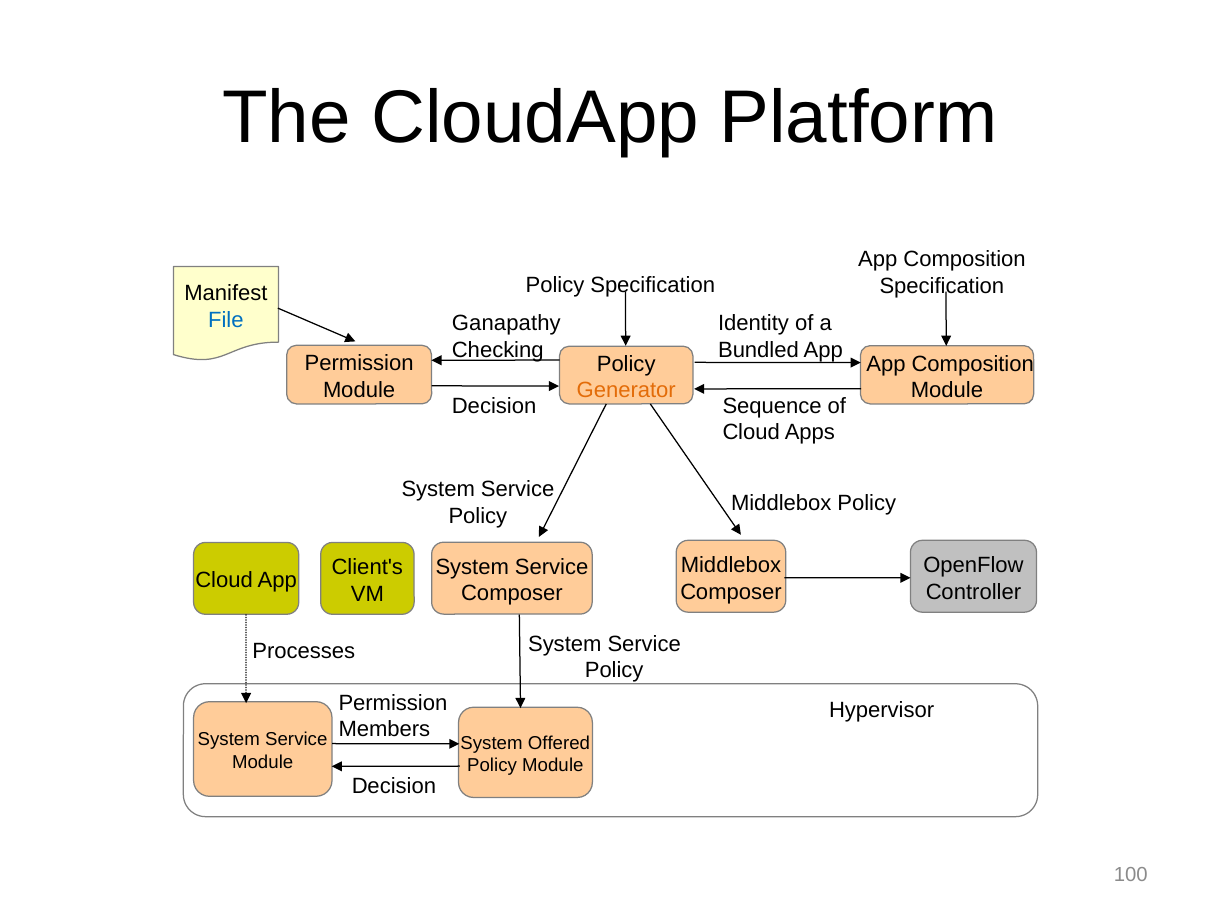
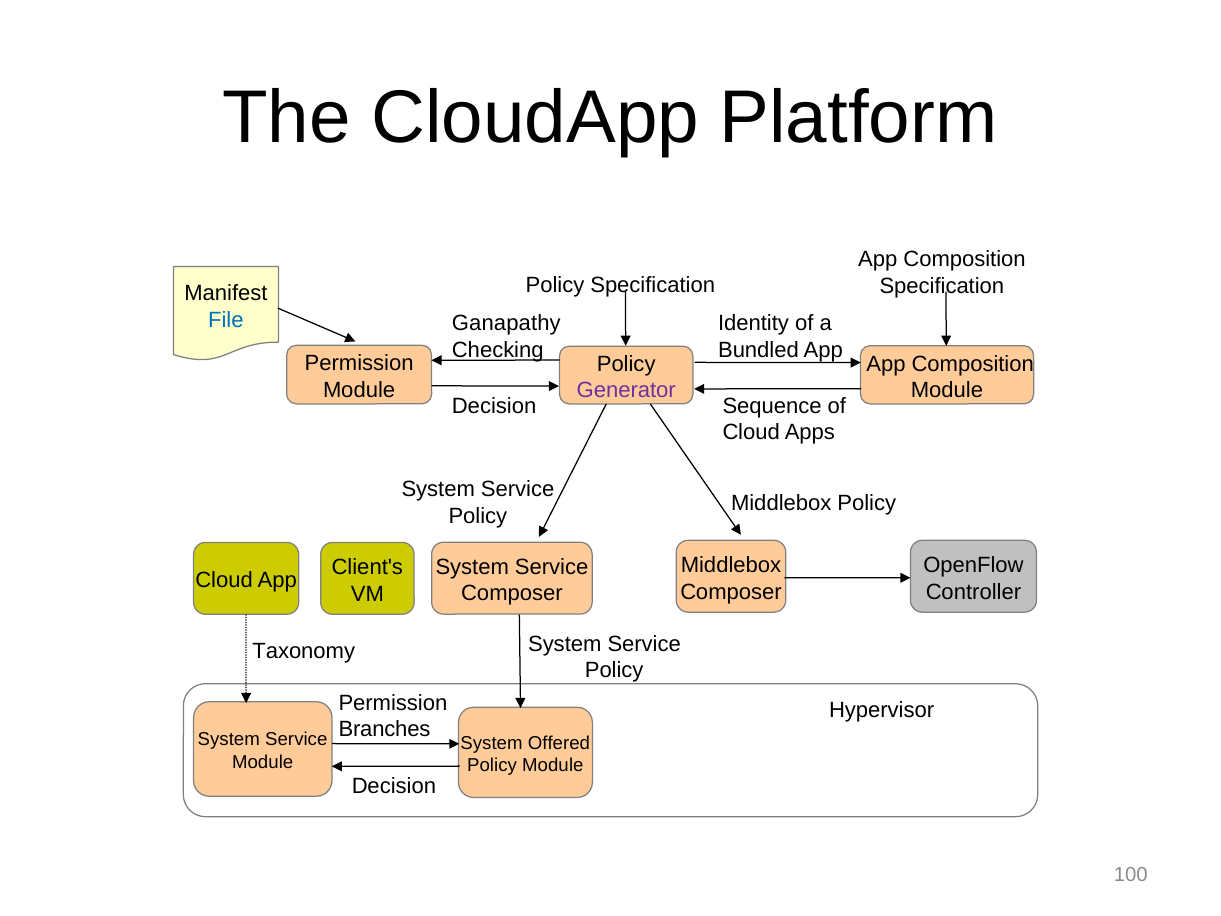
Generator colour: orange -> purple (626, 390)
Processes: Processes -> Taxonomy (304, 651)
Members: Members -> Branches (384, 729)
